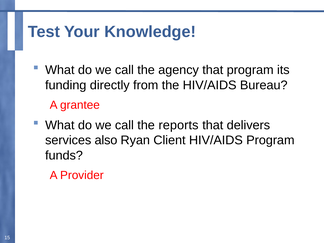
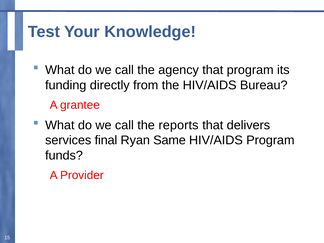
also: also -> final (106, 140)
Client: Client -> Same (170, 140)
